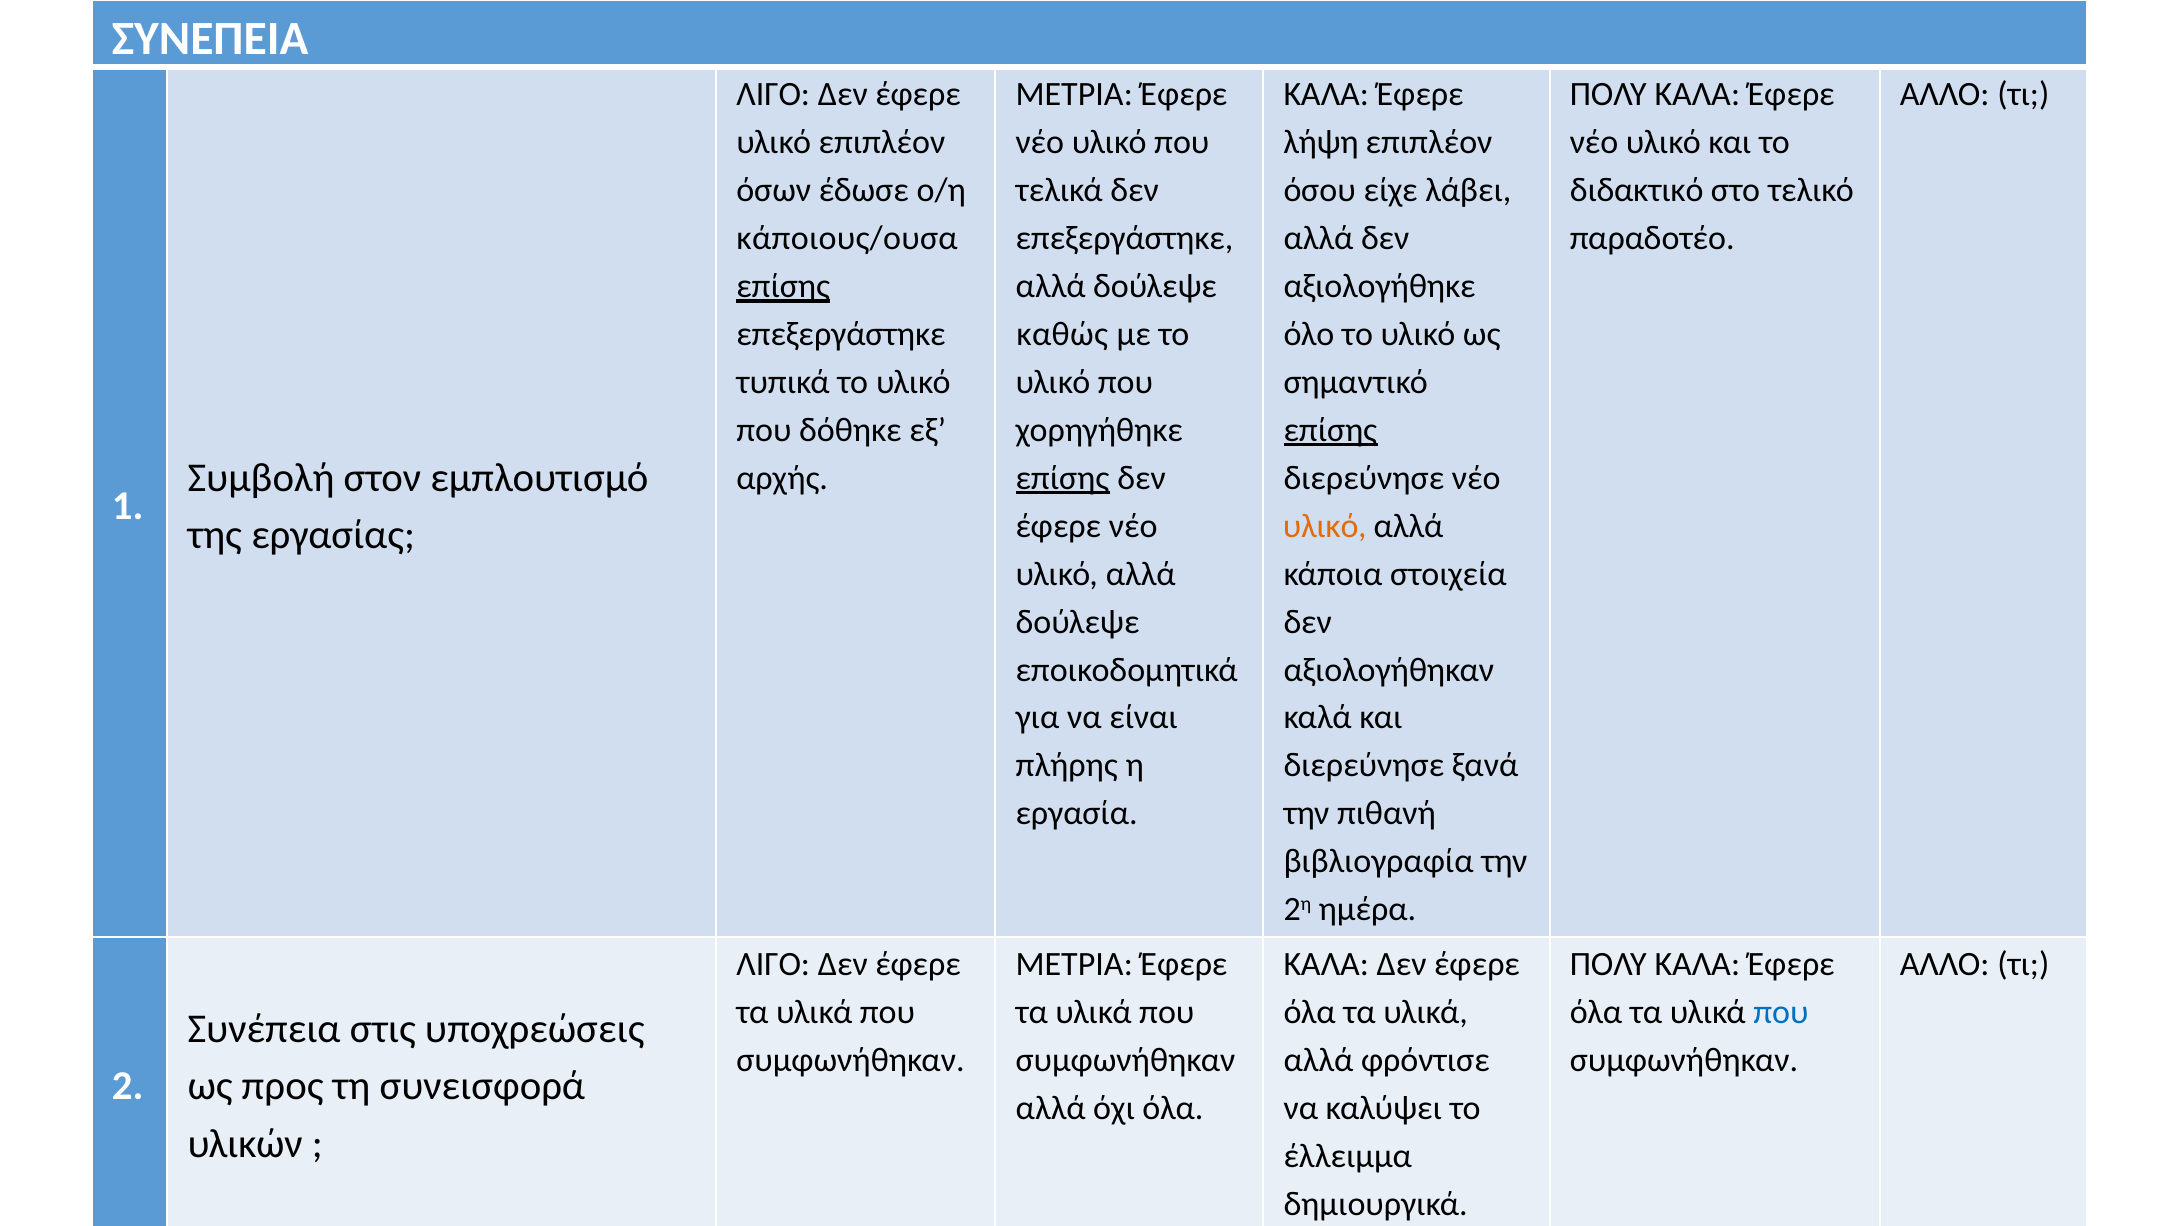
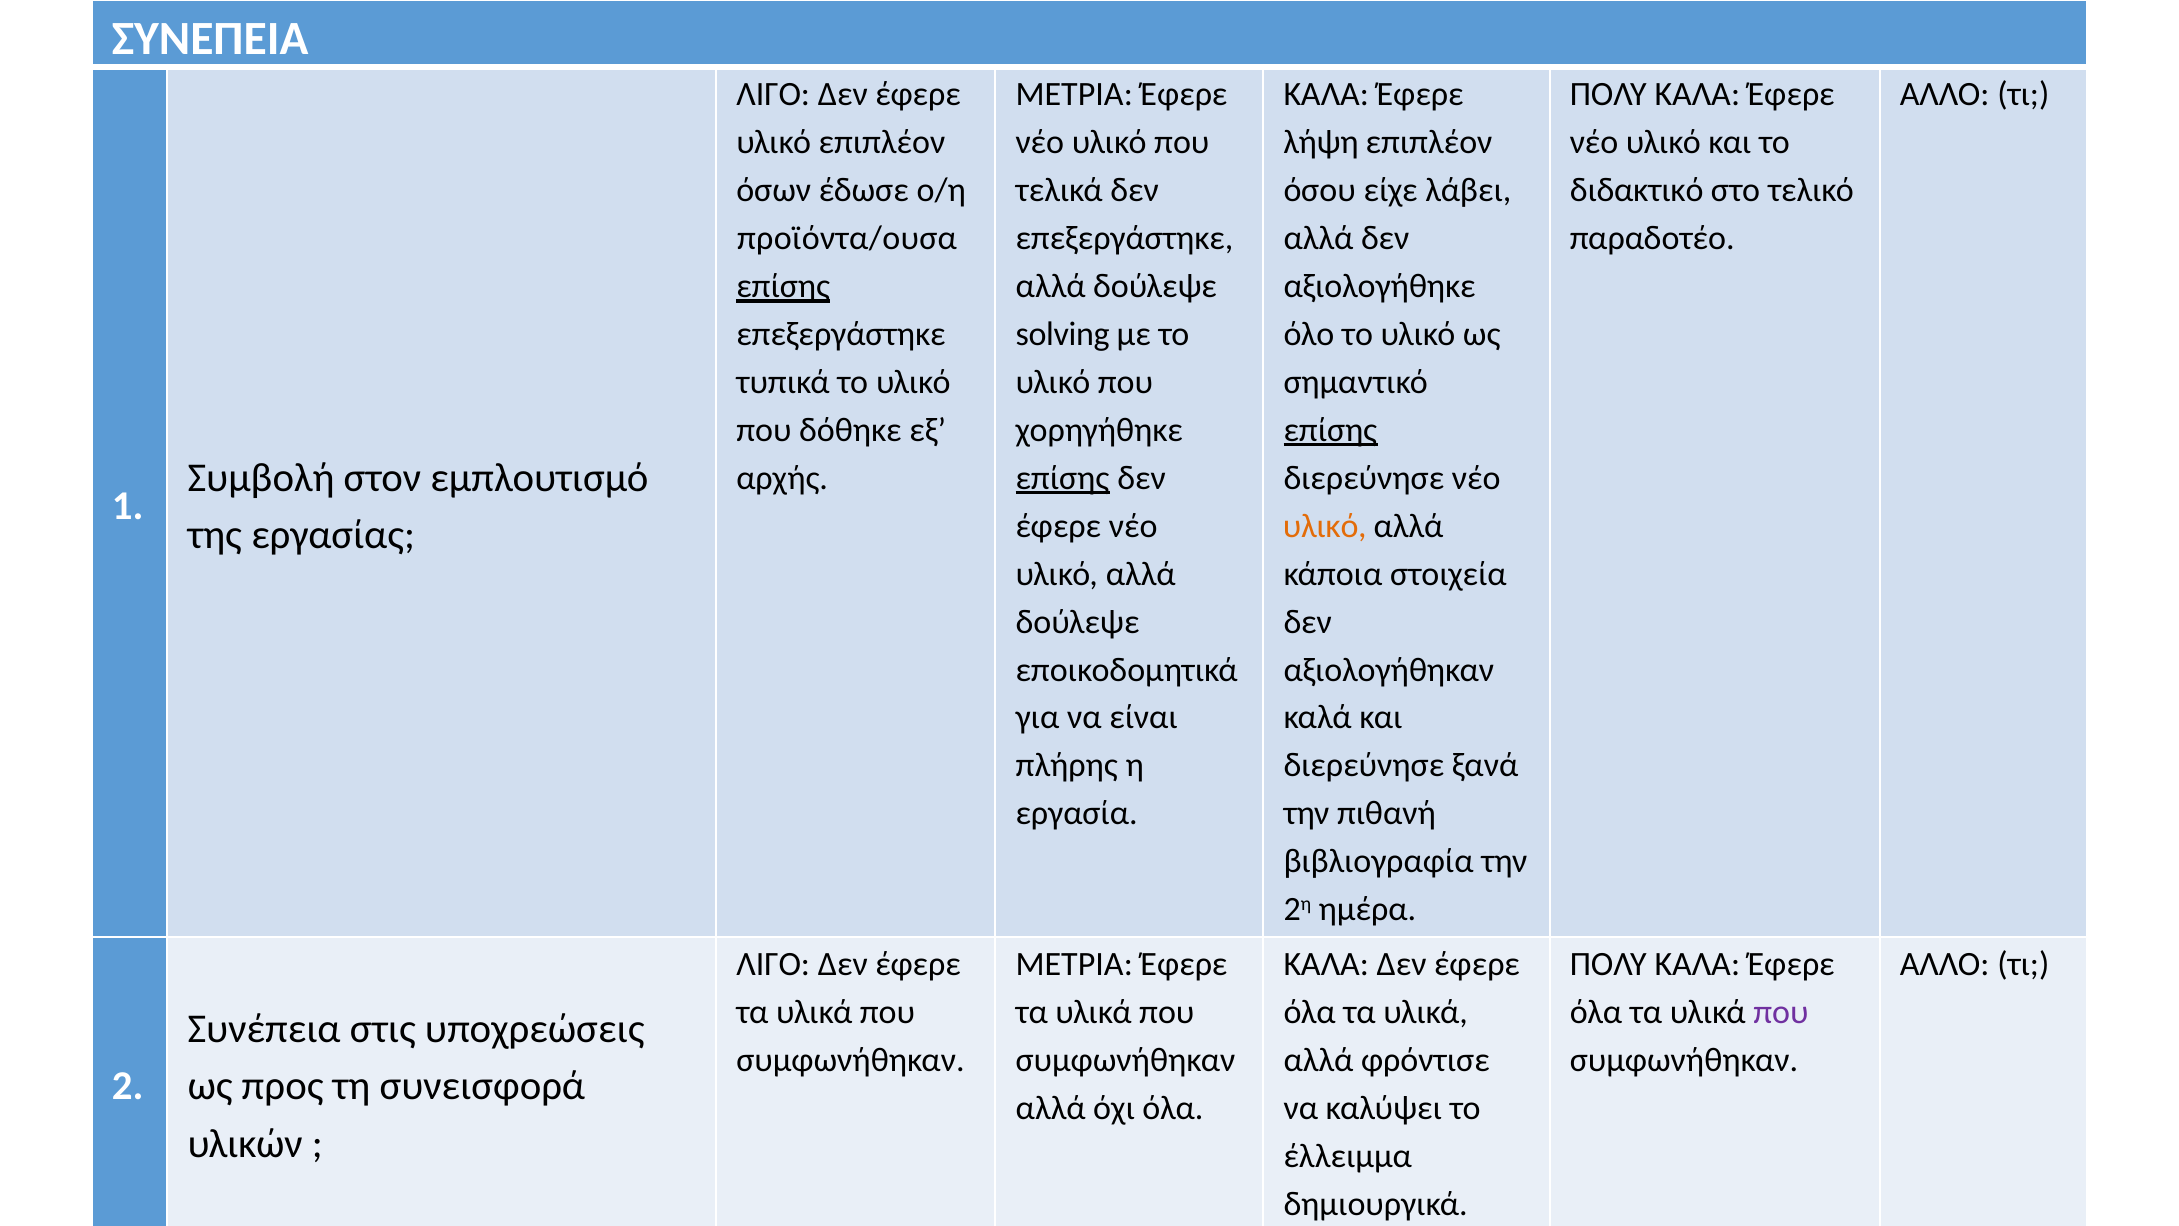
κάποιους/ουσα: κάποιους/ουσα -> προϊόντα/ουσα (847, 238)
καθώς: καθώς -> solving (1063, 334)
που colour: blue -> purple (1781, 1012)
